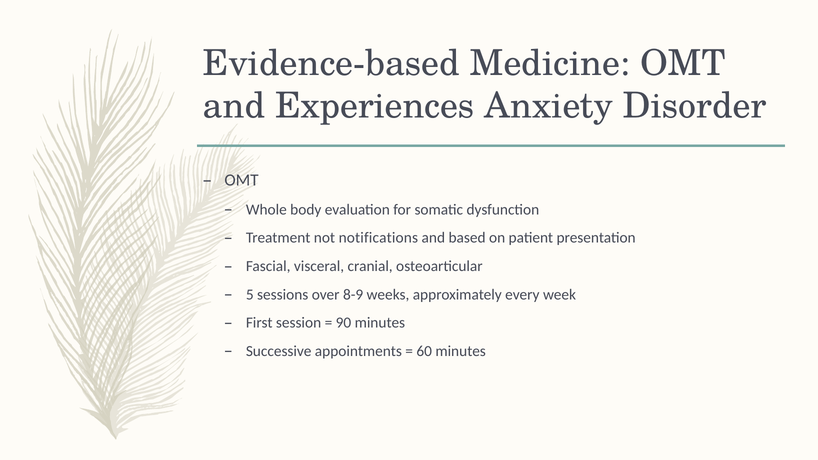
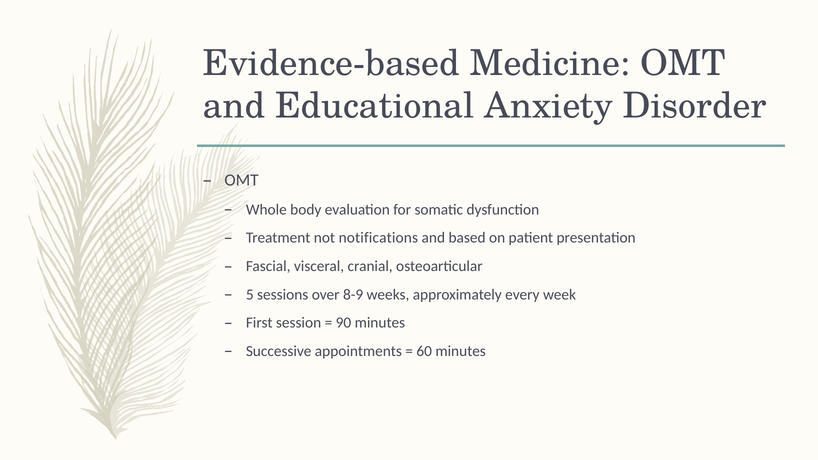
Experiences: Experiences -> Educational (375, 106)
